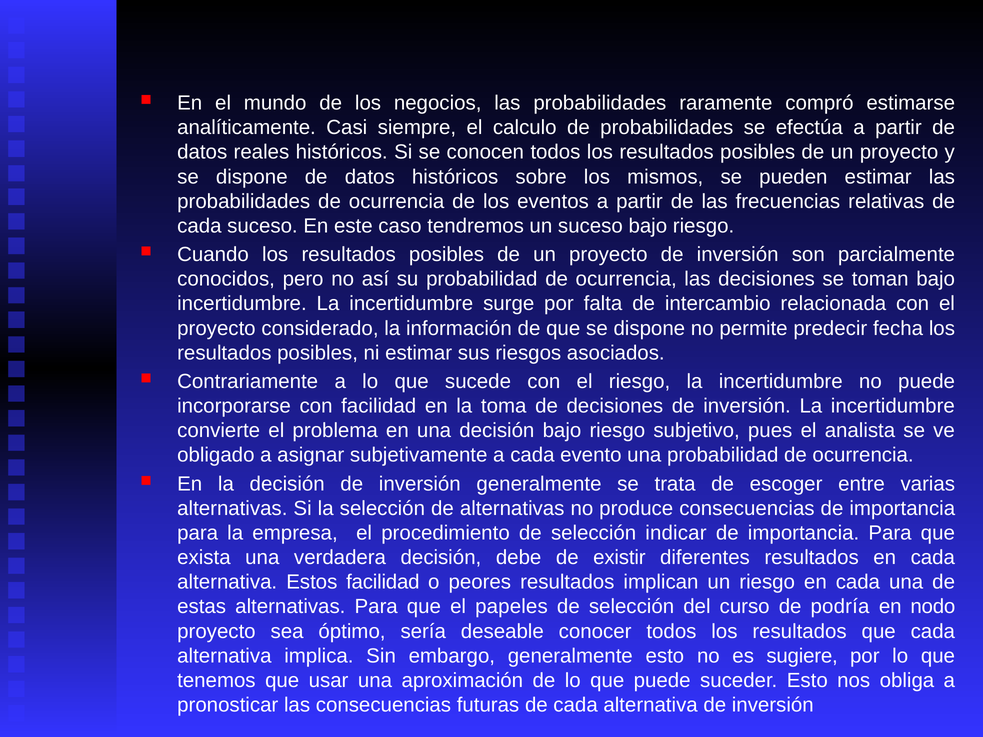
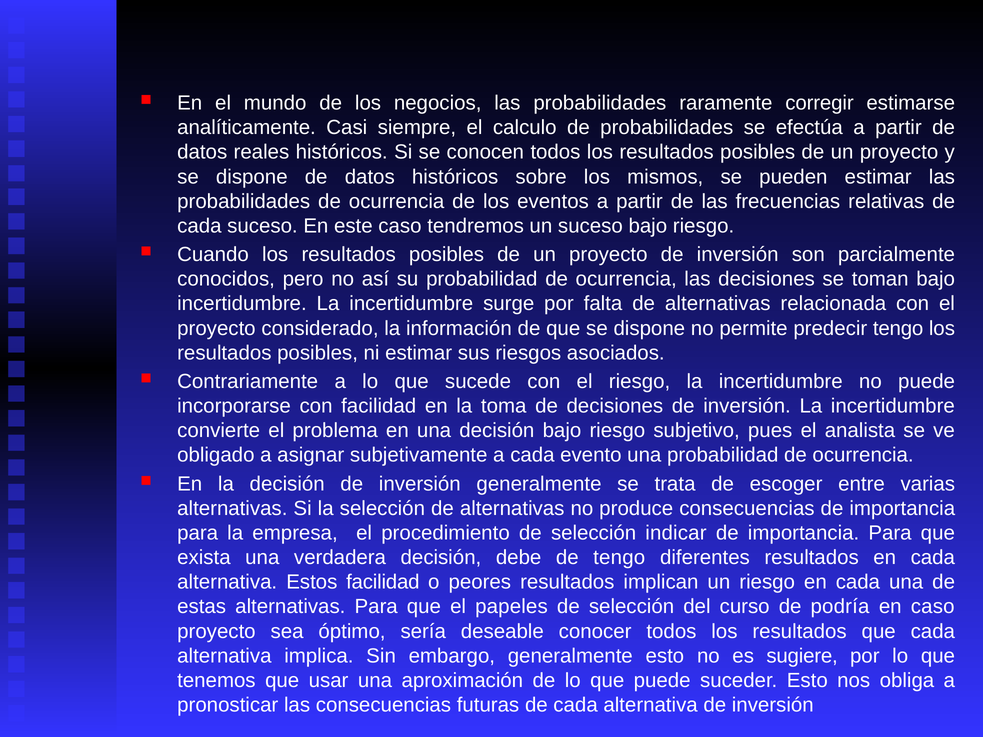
compró: compró -> corregir (819, 103)
falta de intercambio: intercambio -> alternativas (718, 304)
predecir fecha: fecha -> tengo (898, 328)
de existir: existir -> tengo (619, 558)
en nodo: nodo -> caso (933, 607)
